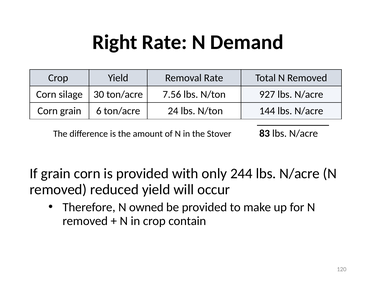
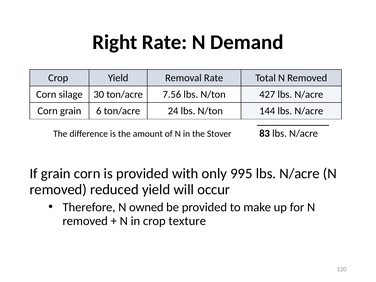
927: 927 -> 427 (267, 94)
244: 244 -> 995 (241, 174)
contain: contain -> texture (187, 221)
